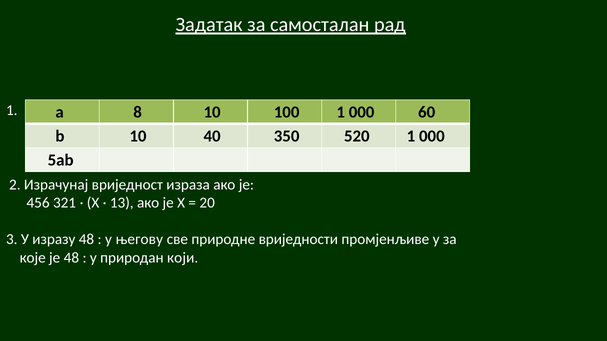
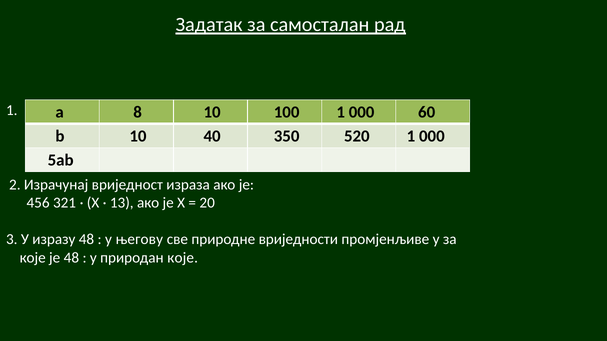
природан који: који -> које (183, 258)
